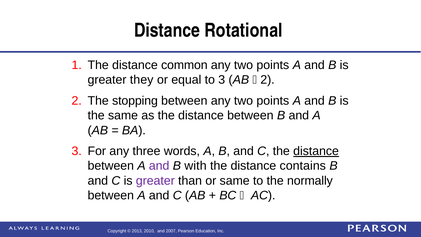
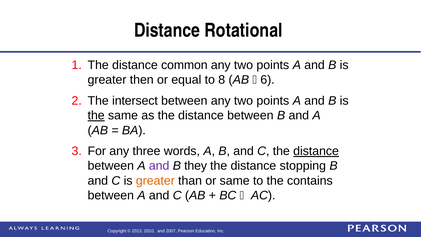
they: they -> then (142, 80)
to 3: 3 -> 8 (222, 80)
2: 2 -> 6 (267, 80)
stopping: stopping -> intersect (135, 101)
the underline: none -> present (96, 115)
with: with -> they (196, 166)
contains: contains -> stopping (303, 166)
greater colour: purple -> orange (155, 181)
normally: normally -> contains (310, 181)
